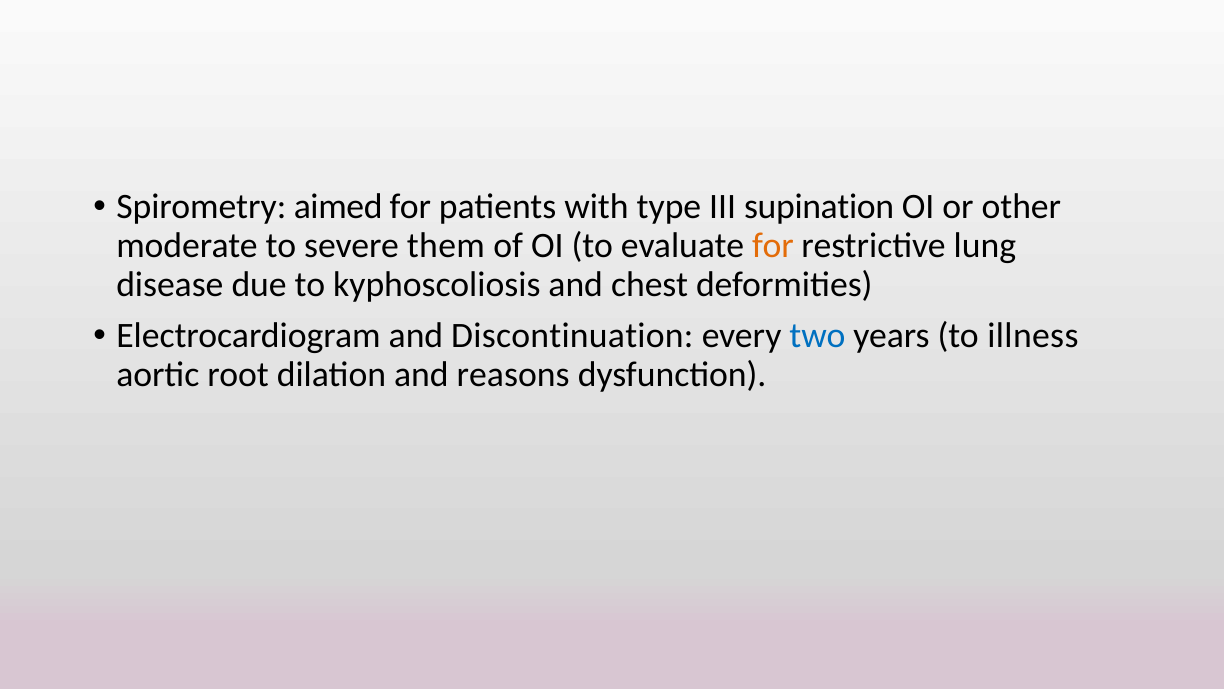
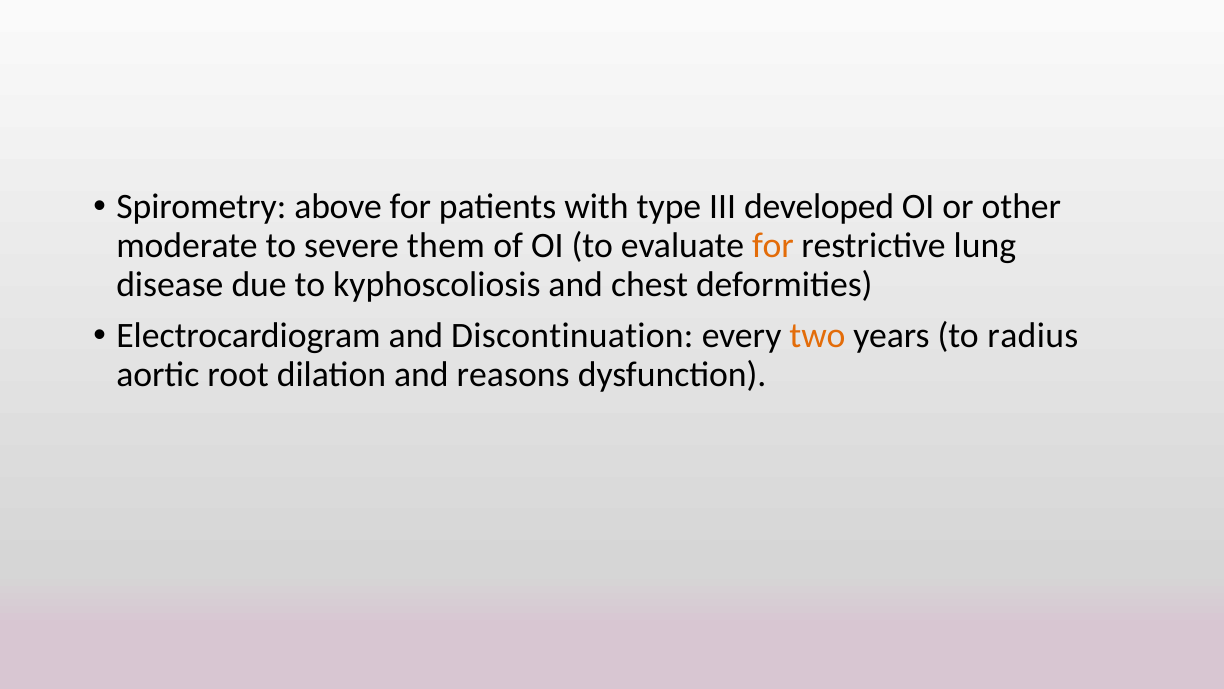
aimed: aimed -> above (338, 207)
supination: supination -> developed (819, 207)
two colour: blue -> orange (817, 335)
illness: illness -> radius (1033, 335)
